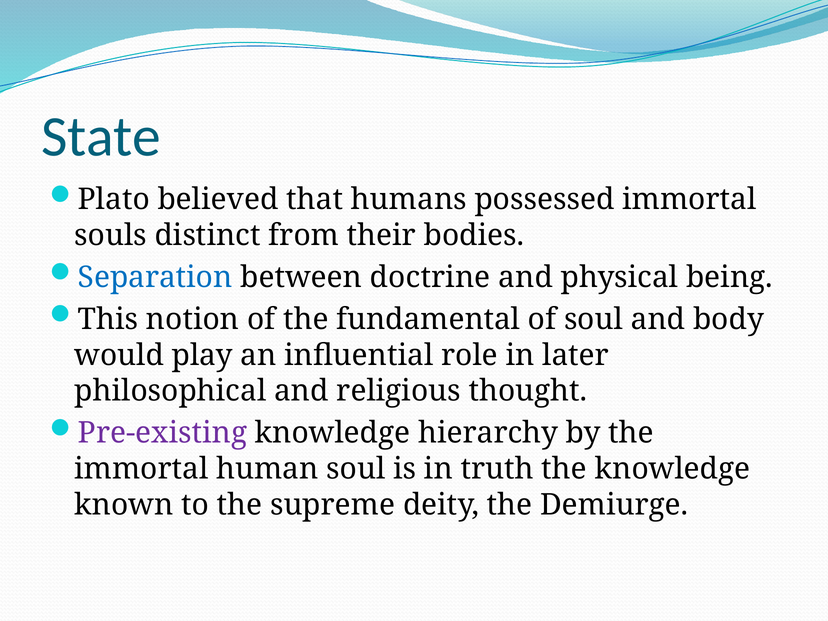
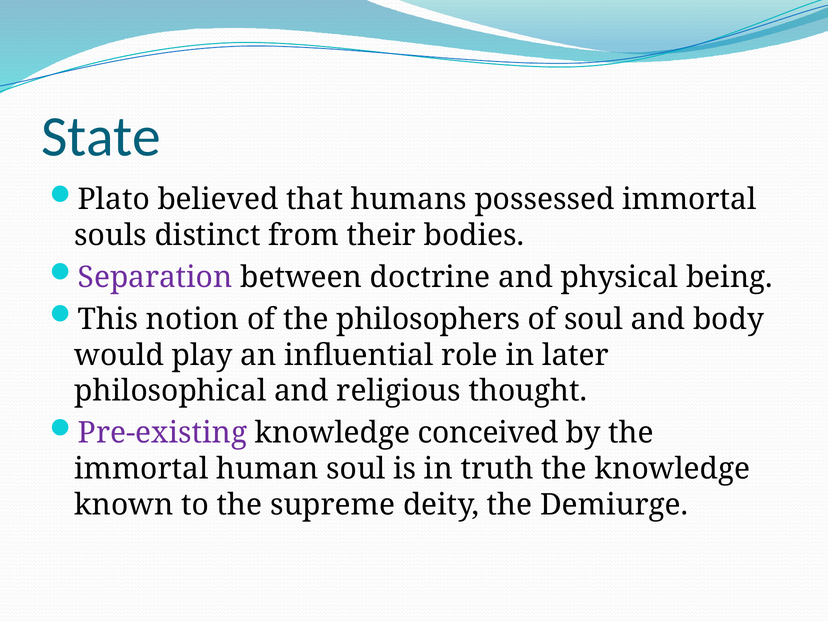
Separation colour: blue -> purple (155, 277)
fundamental: fundamental -> philosophers (428, 319)
hierarchy: hierarchy -> conceived (488, 433)
